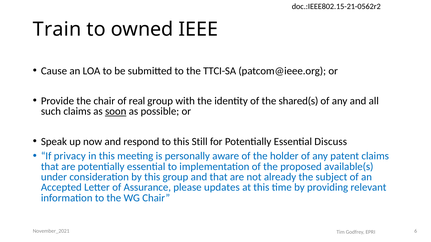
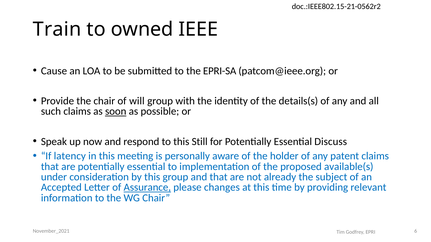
TTCI-SA: TTCI-SA -> EPRI-SA (220, 71)
real: real -> will (137, 101)
shared(s: shared(s -> details(s (298, 101)
privacy: privacy -> latency (70, 156)
Assurance underline: none -> present (147, 188)
updates: updates -> changes (222, 188)
